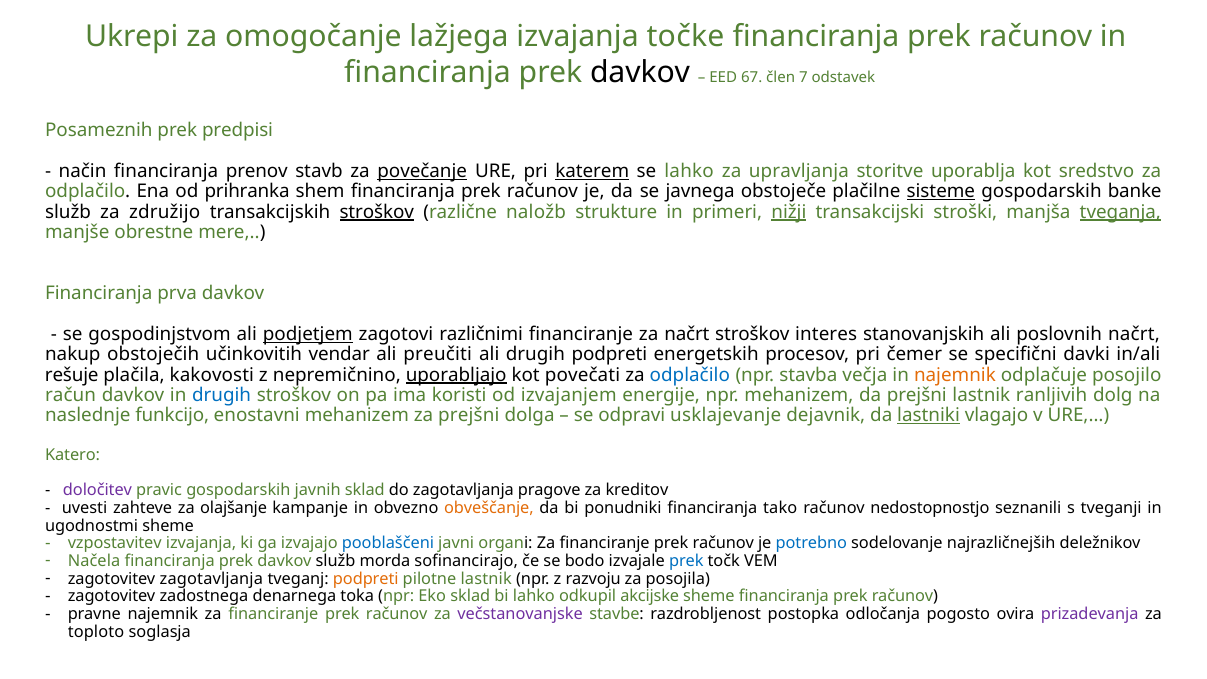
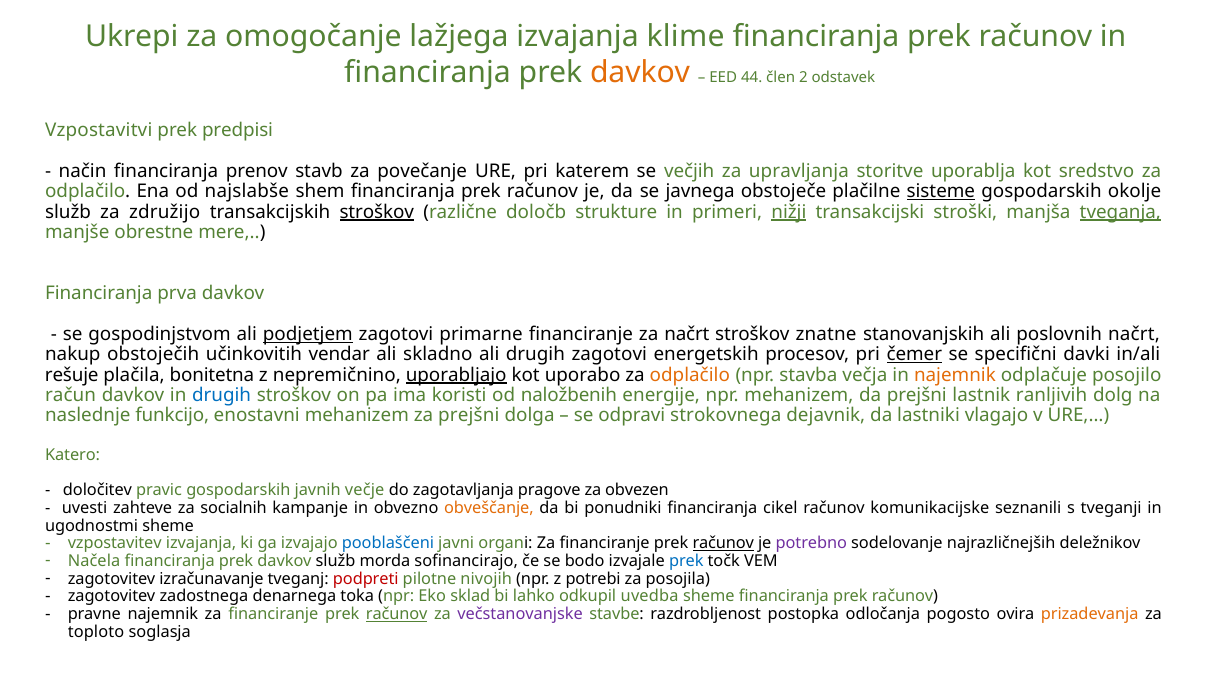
točke: točke -> klime (686, 36)
davkov colour: black -> orange (640, 73)
67: 67 -> 44 (752, 78)
7: 7 -> 2 (803, 78)
Posameznih: Posameznih -> Vzpostavitvi (99, 130)
povečanje underline: present -> none (422, 171)
katerem underline: present -> none (592, 171)
se lahko: lahko -> večjih (689, 171)
prihranka: prihranka -> najslabše (247, 191)
banke: banke -> okolje (1135, 191)
naložb: naložb -> določb (536, 212)
različnimi: različnimi -> primarne (481, 334)
interes: interes -> znatne (826, 334)
preučiti: preučiti -> skladno (438, 354)
drugih podpreti: podpreti -> zagotovi (609, 354)
čemer underline: none -> present (914, 354)
kakovosti: kakovosti -> bonitetna (212, 375)
povečati: povečati -> uporabo (583, 375)
odplačilo colour: blue -> orange (690, 375)
izvajanjem: izvajanjem -> naložbenih (569, 395)
usklajevanje: usklajevanje -> strokovnega (726, 416)
lastniki underline: present -> none (929, 416)
določitev colour: purple -> black (97, 490)
javnih sklad: sklad -> večje (365, 490)
kreditov: kreditov -> obvezen (637, 490)
olajšanje: olajšanje -> socialnih (234, 508)
tako: tako -> cikel (780, 508)
nedostopnostjo: nedostopnostjo -> komunikacijske (930, 508)
računov underline: none -> present (723, 543)
potrebno colour: blue -> purple (811, 543)
zagotovitev zagotavljanja: zagotavljanja -> izračunavanje (212, 579)
podpreti colour: orange -> red (366, 579)
pilotne lastnik: lastnik -> nivojih (486, 579)
razvoju: razvoju -> potrebi (593, 579)
akcijske: akcijske -> uvedba (650, 596)
računov underline: none -> present (397, 614)
prizadevanja colour: purple -> orange (1090, 614)
